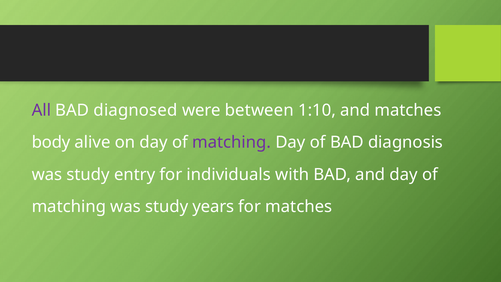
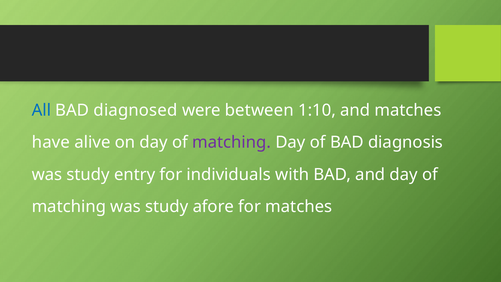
All colour: purple -> blue (41, 110)
body: body -> have (51, 142)
years: years -> afore (213, 207)
